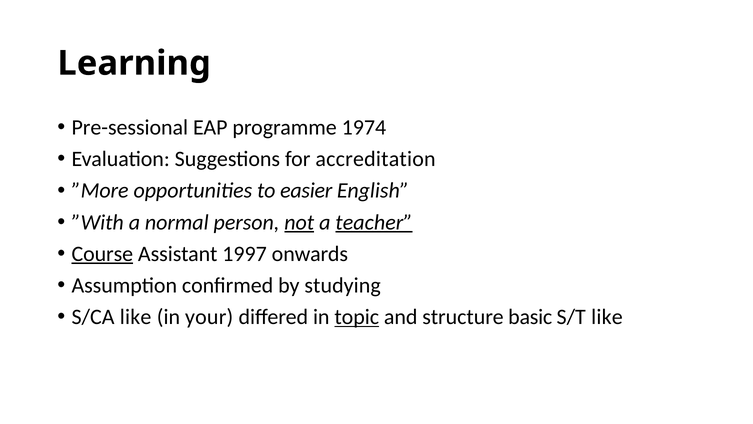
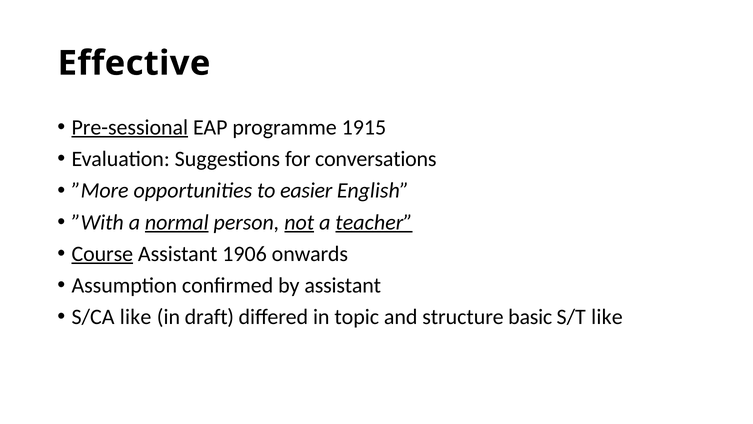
Learning: Learning -> Effective (134, 63)
Pre-sessional underline: none -> present (130, 127)
1974: 1974 -> 1915 (364, 127)
accreditation: accreditation -> conversations (376, 159)
normal underline: none -> present (177, 222)
1997: 1997 -> 1906 (245, 254)
by studying: studying -> assistant (343, 285)
your: your -> draft (209, 317)
topic underline: present -> none (357, 317)
